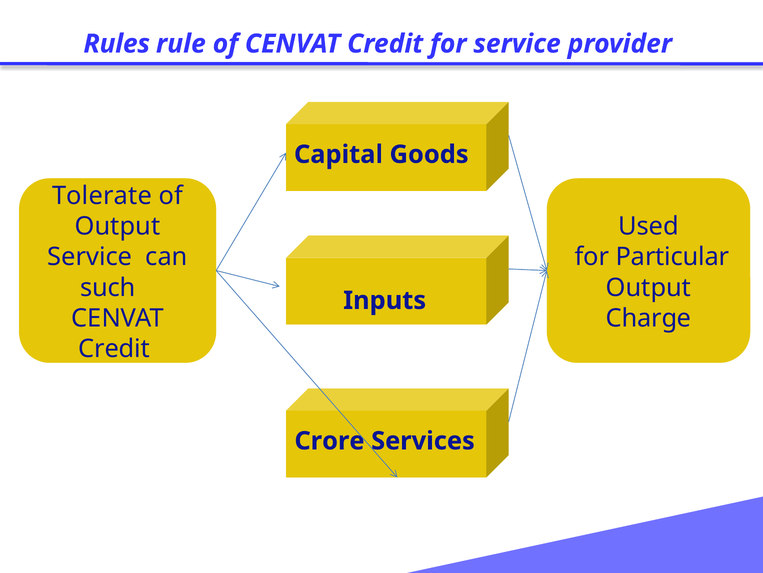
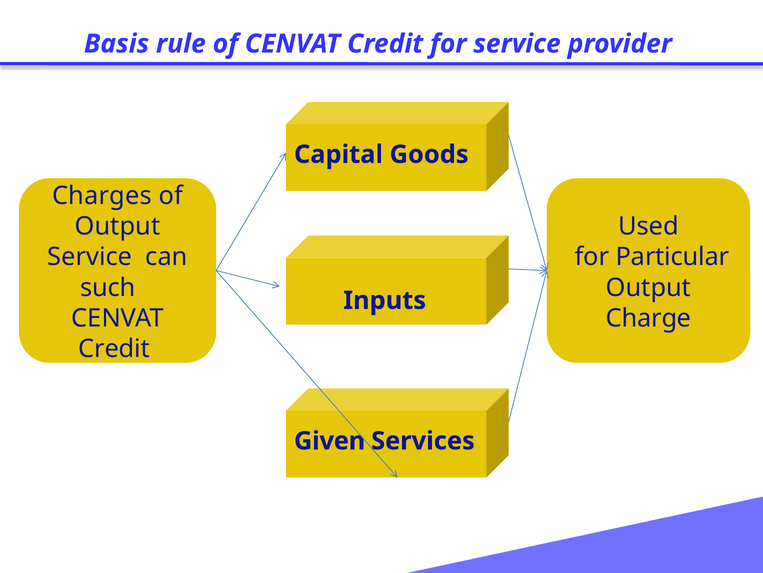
Rules: Rules -> Basis (117, 44)
Tolerate: Tolerate -> Charges (102, 196)
Crore: Crore -> Given (330, 440)
